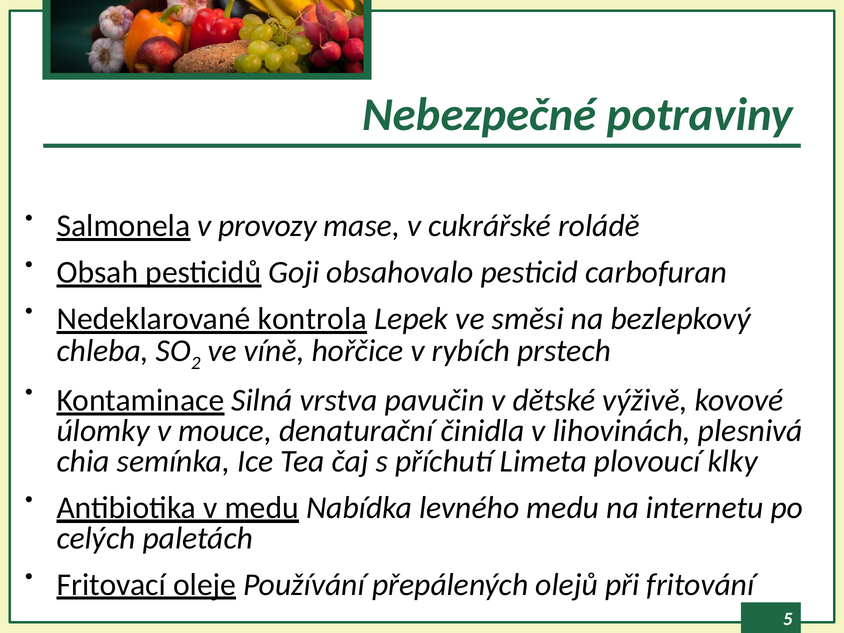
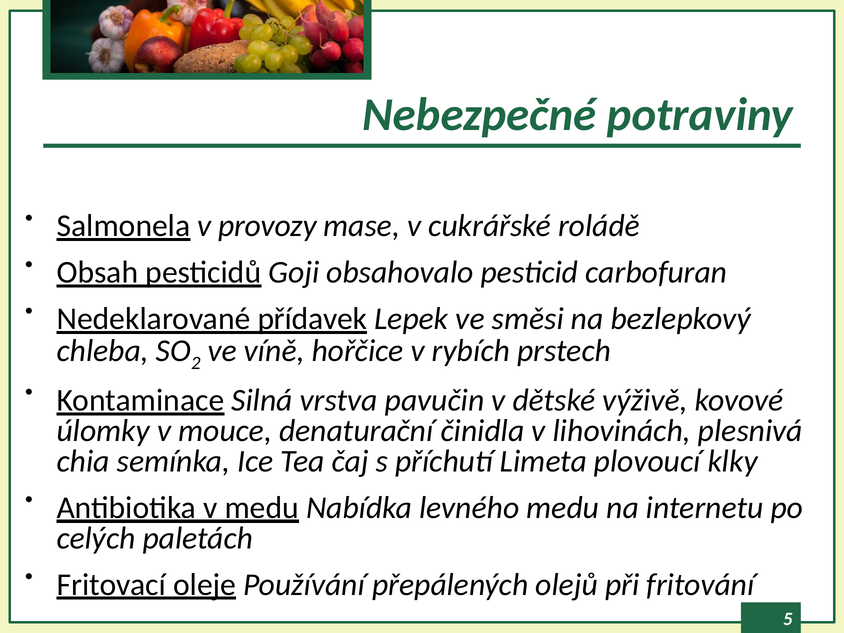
kontrola: kontrola -> přídavek (312, 319)
